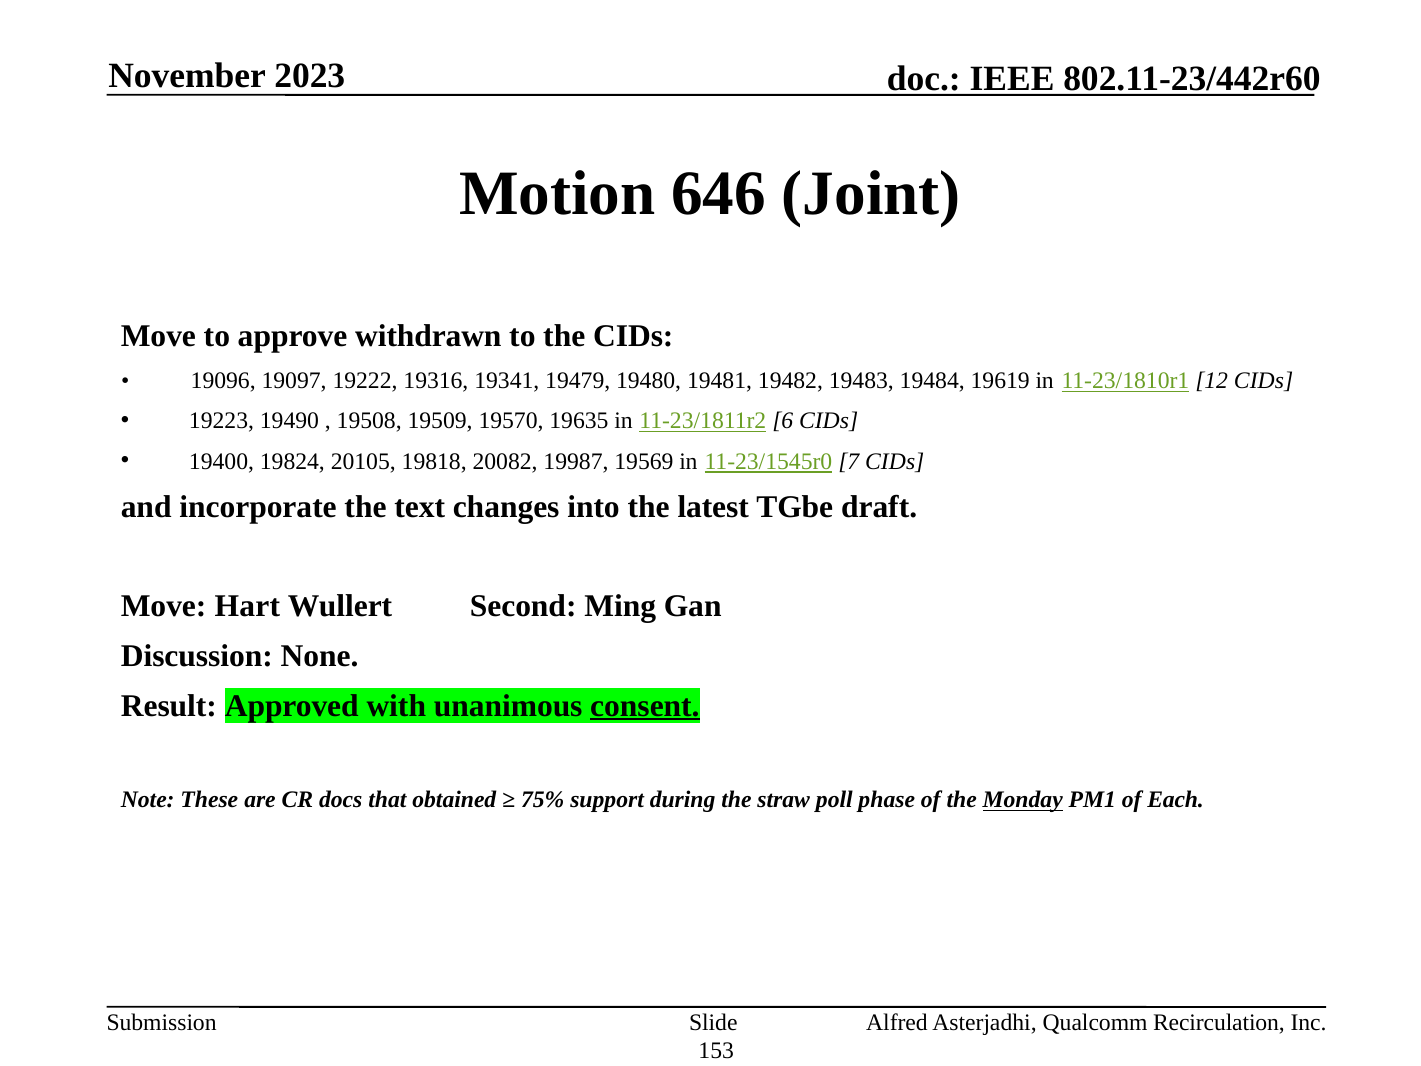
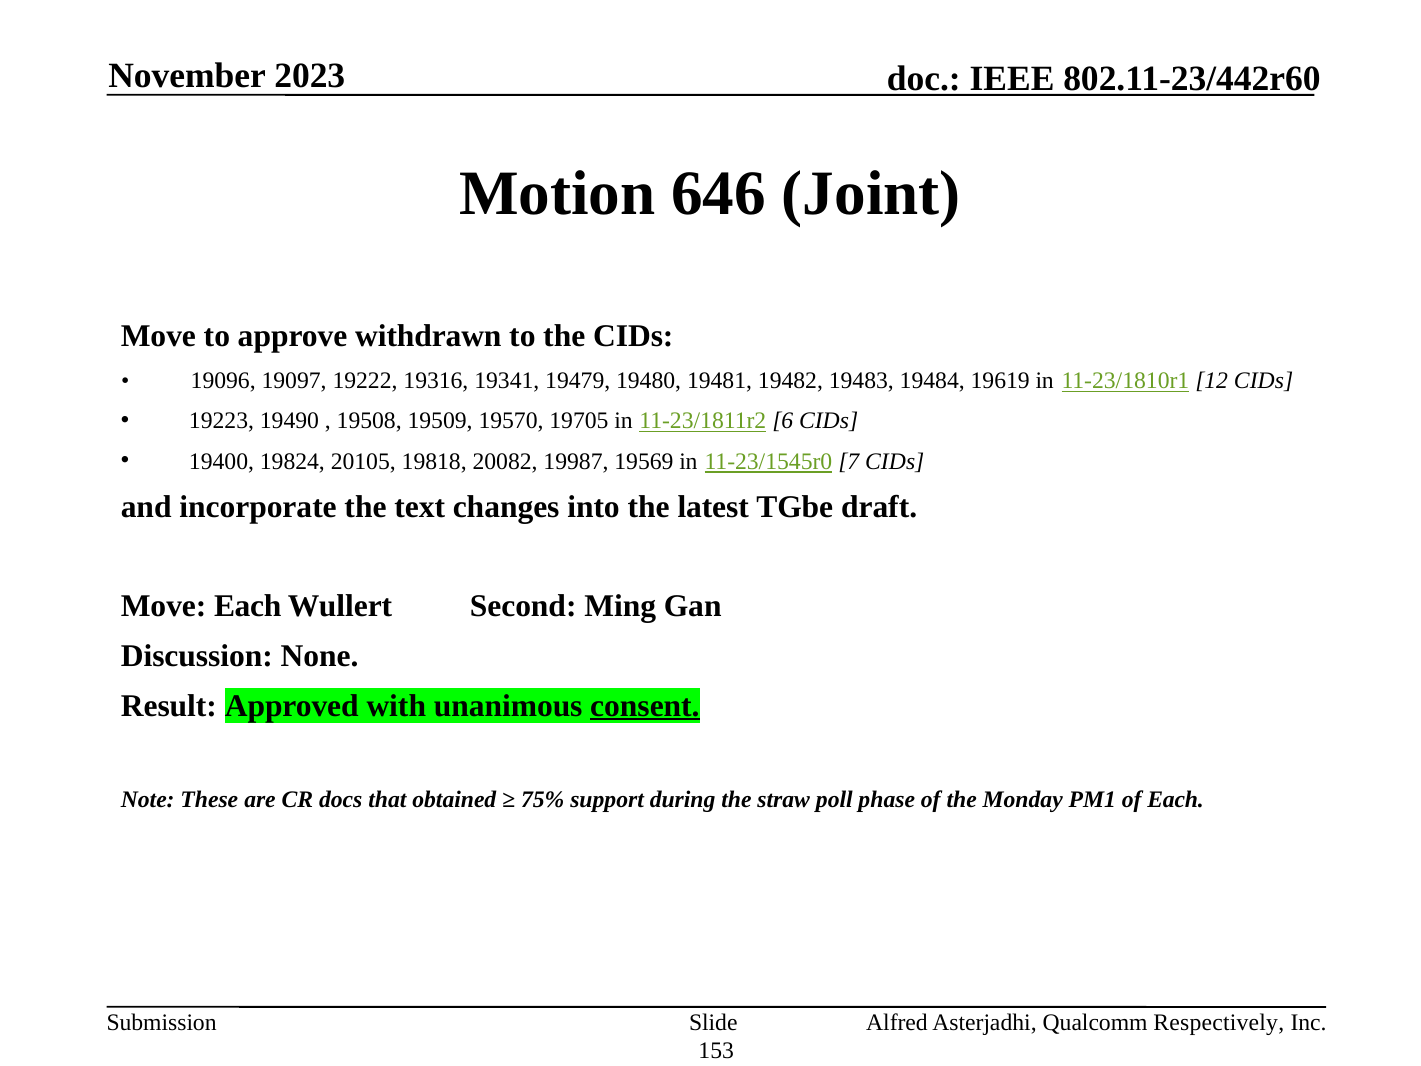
19635: 19635 -> 19705 (579, 421)
Move Hart: Hart -> Each (248, 606)
Monday underline: present -> none (1023, 800)
Recirculation: Recirculation -> Respectively (1219, 1022)
